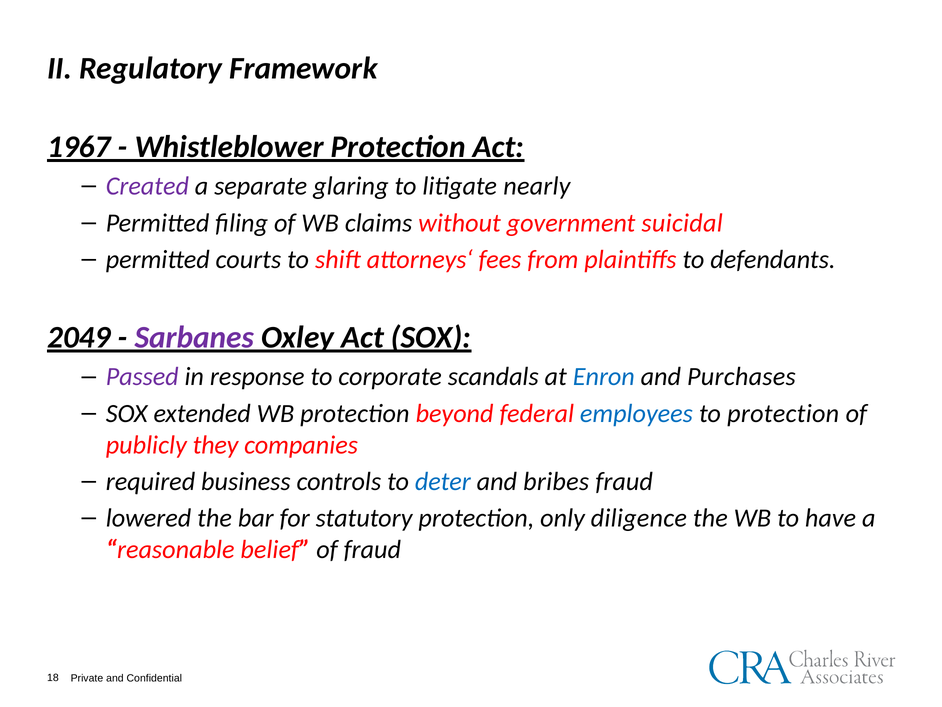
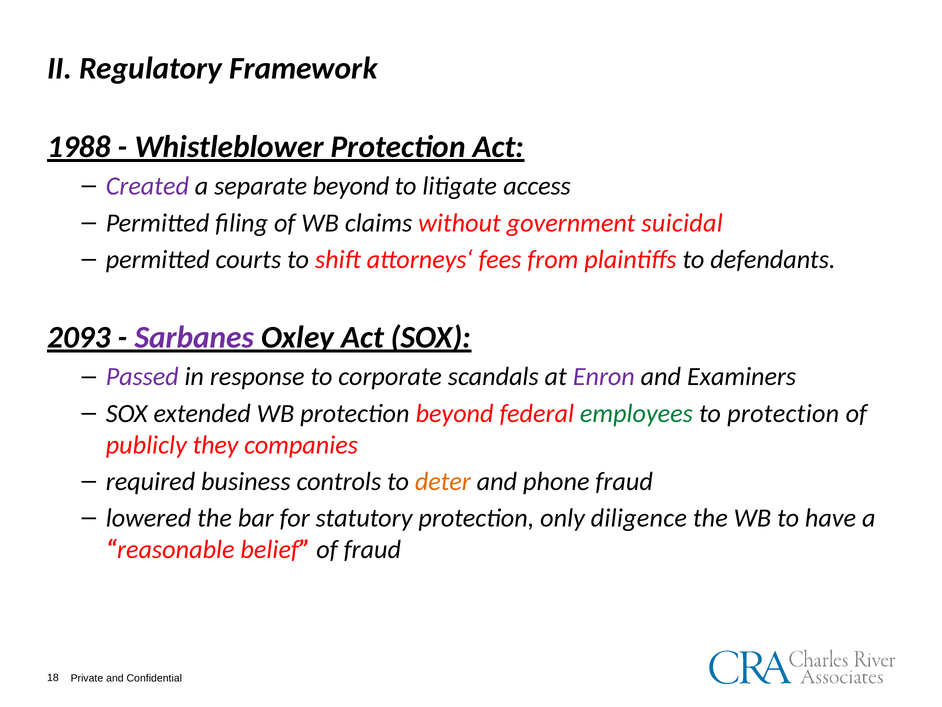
1967: 1967 -> 1988 (79, 147)
separate glaring: glaring -> beyond (351, 186)
nearly: nearly -> access (537, 186)
2049: 2049 -> 2093 (79, 337)
Enron colour: blue -> purple (604, 377)
Purchases: Purchases -> Examiners (742, 377)
employees colour: blue -> green (636, 413)
deter colour: blue -> orange (443, 481)
bribes: bribes -> phone (556, 481)
